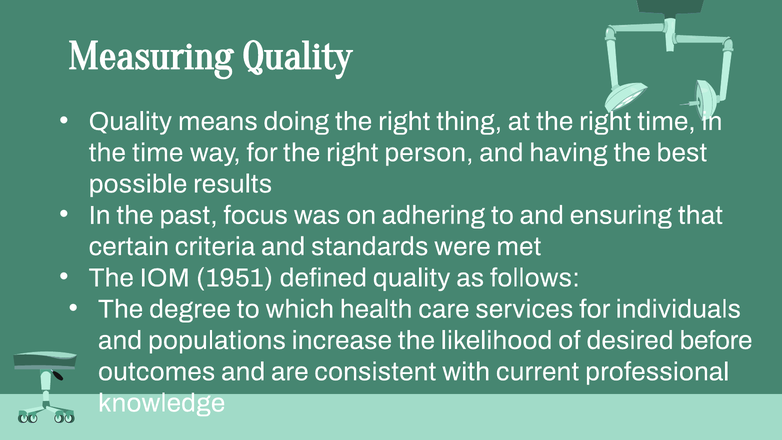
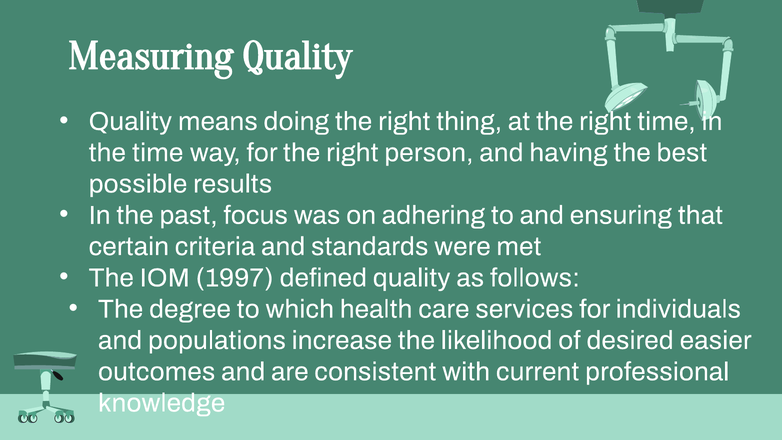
1951: 1951 -> 1997 (235, 278)
before: before -> easier (716, 340)
